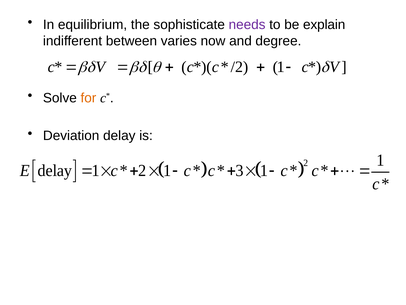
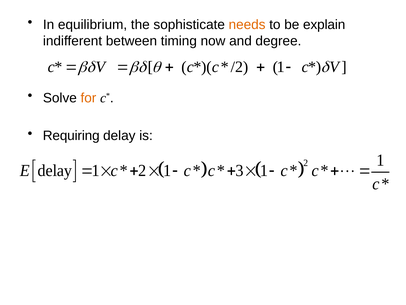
needs colour: purple -> orange (247, 25)
varies: varies -> timing (179, 41)
Deviation: Deviation -> Requiring (71, 136)
